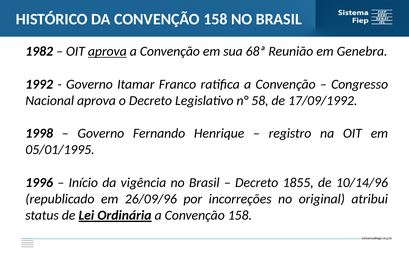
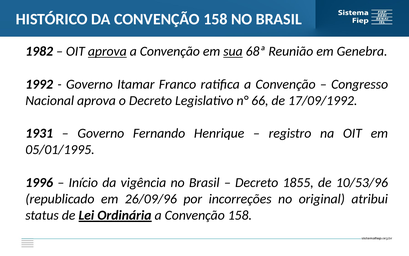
sua underline: none -> present (233, 51)
58: 58 -> 66 (260, 100)
1998: 1998 -> 1931 (39, 133)
10/14/96: 10/14/96 -> 10/53/96 (362, 182)
